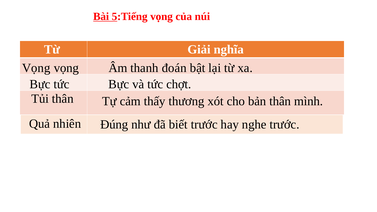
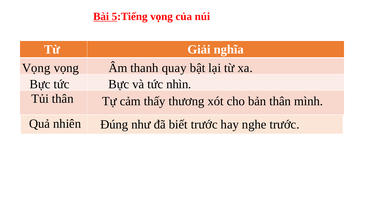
đoán: đoán -> quay (174, 68)
chợt: chợt -> nhìn (179, 84)
